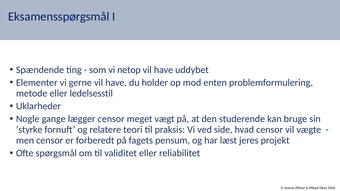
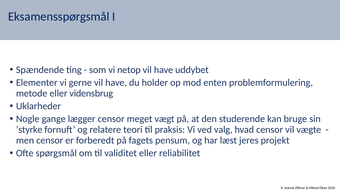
ledelsesstil: ledelsesstil -> vidensbrug (91, 93)
side: side -> valg (223, 130)
